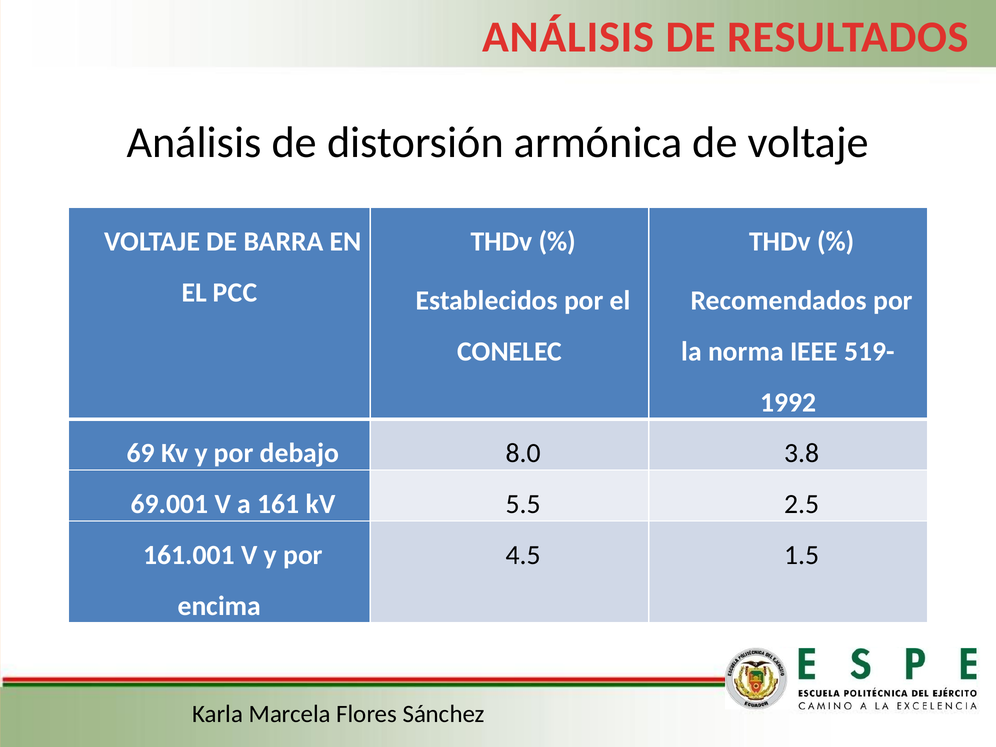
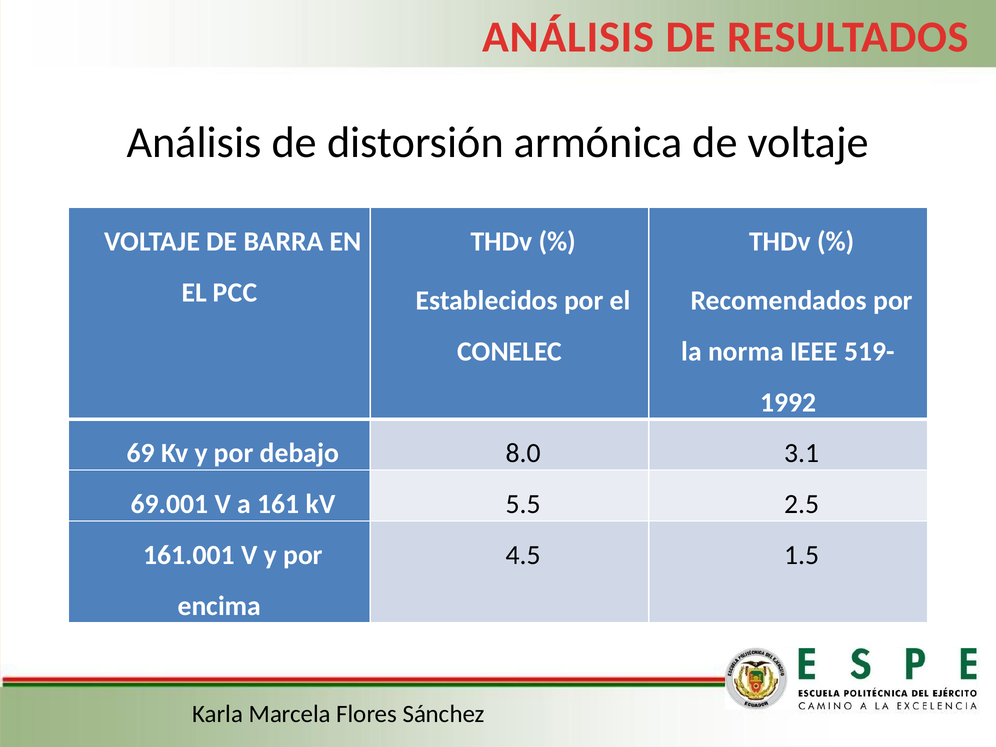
3.8: 3.8 -> 3.1 (802, 453)
